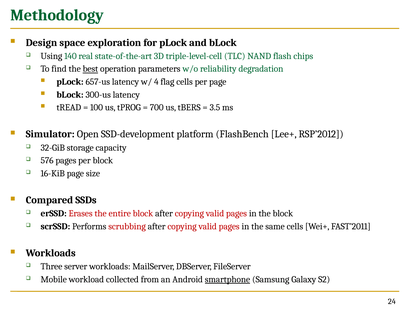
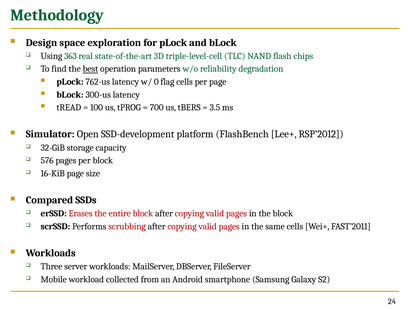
140: 140 -> 363 (70, 56)
657-us: 657-us -> 762-us (98, 82)
4: 4 -> 0 (156, 82)
smartphone underline: present -> none (227, 279)
